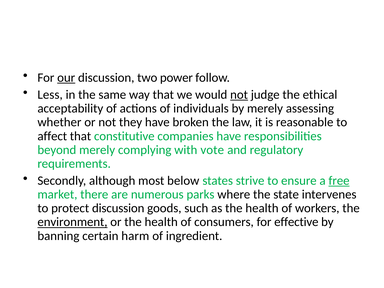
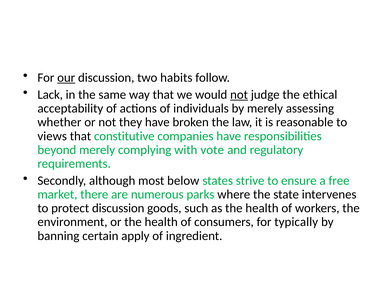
power: power -> habits (176, 78)
Less: Less -> Lack (50, 95)
affect: affect -> views (52, 136)
free underline: present -> none (339, 181)
environment underline: present -> none (72, 222)
effective: effective -> typically (296, 222)
harm: harm -> apply (135, 236)
